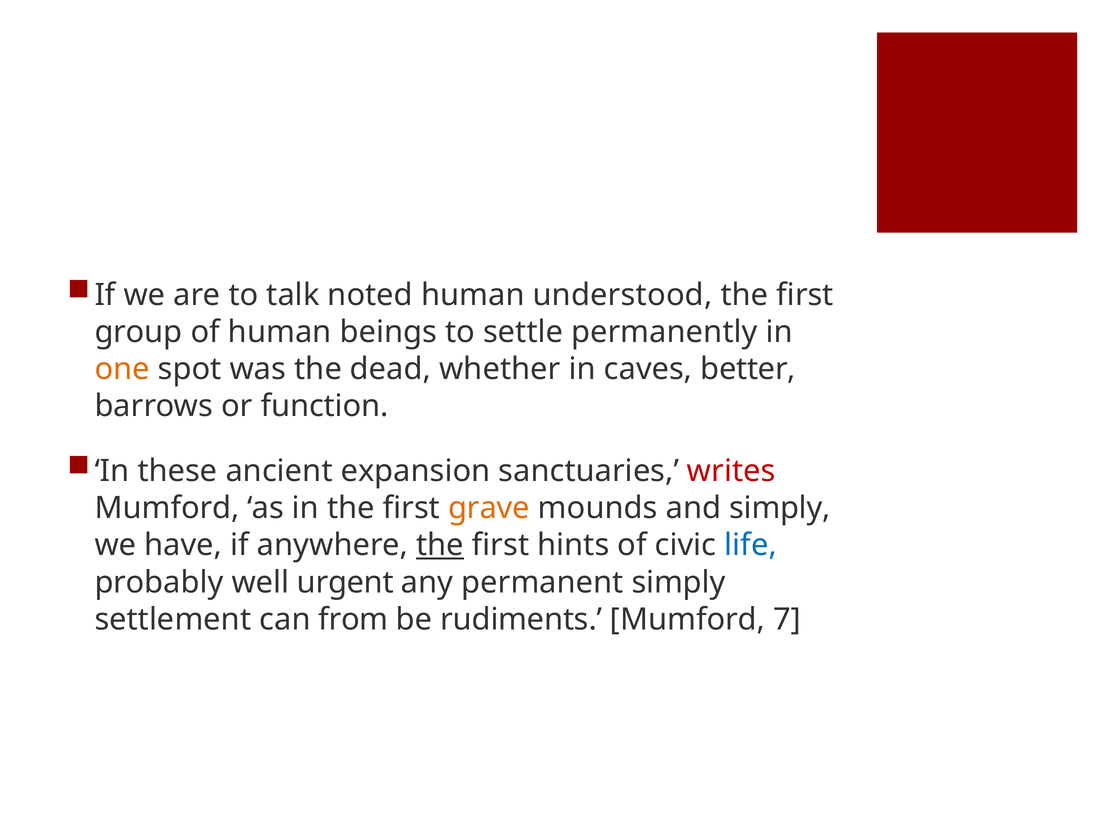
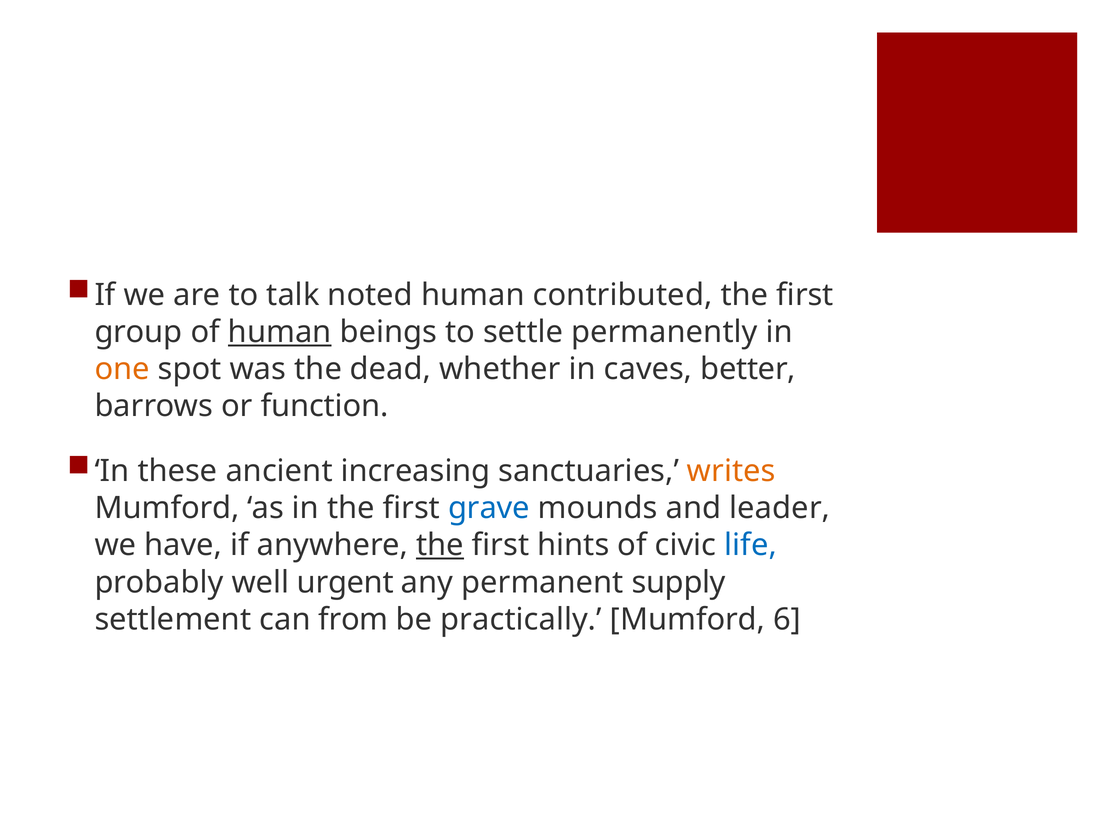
understood: understood -> contributed (623, 295)
human underline: none -> present (280, 332)
expansion: expansion -> increasing (416, 471)
writes colour: red -> orange (731, 471)
grave colour: orange -> blue (489, 508)
and simply: simply -> leader (780, 508)
permanent simply: simply -> supply (679, 582)
rudiments: rudiments -> practically (521, 619)
7: 7 -> 6 (787, 619)
